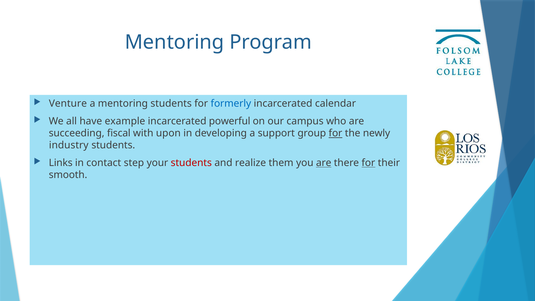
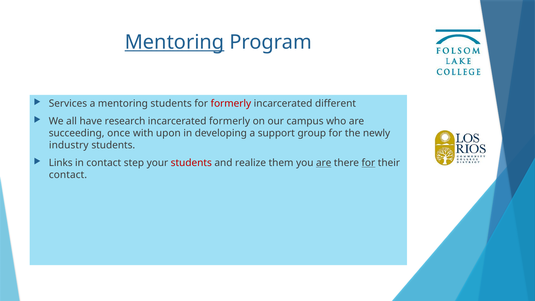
Mentoring underline: none -> present (175, 42)
Venture: Venture -> Services (68, 104)
formerly colour: blue -> red (231, 104)
calendar: calendar -> different (336, 104)
example: example -> research (125, 121)
incarcerated powerful: powerful -> formerly (230, 121)
fiscal: fiscal -> once (119, 133)
for underline: present -> none (335, 133)
smooth: smooth -> contact (68, 175)
